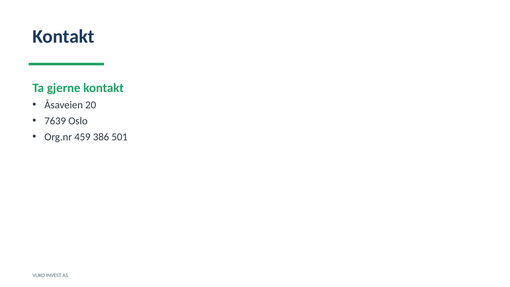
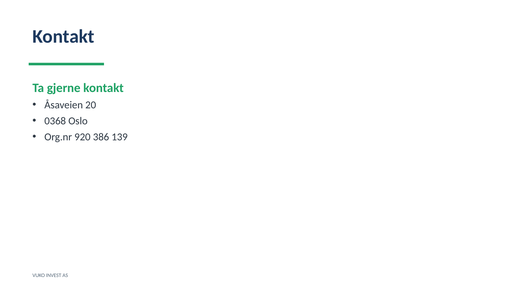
7639: 7639 -> 0368 (55, 121)
459: 459 -> 920 (82, 137)
501: 501 -> 139 (120, 137)
